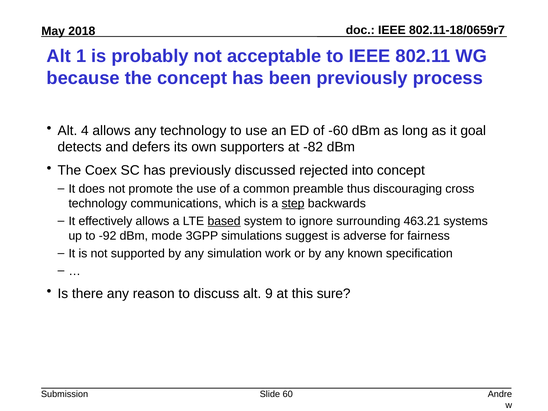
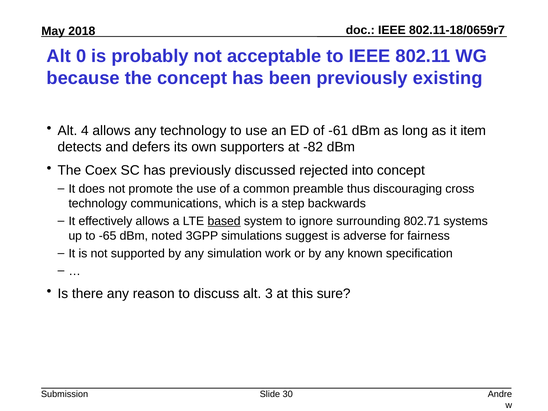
1: 1 -> 0 (81, 56)
process: process -> existing (448, 78)
-60: -60 -> -61 (338, 131)
goal: goal -> item (473, 131)
step underline: present -> none (293, 203)
463.21: 463.21 -> 802.71 (422, 221)
-92: -92 -> -65 (108, 236)
mode: mode -> noted (167, 236)
9: 9 -> 3 (269, 294)
60: 60 -> 30 (288, 394)
